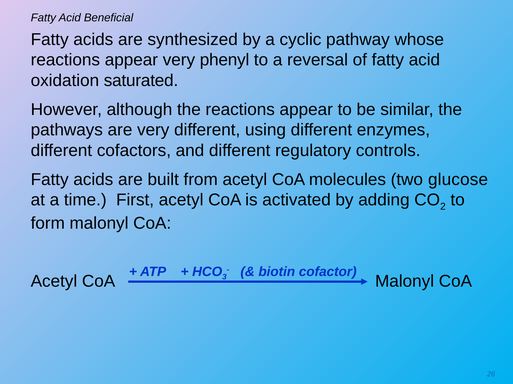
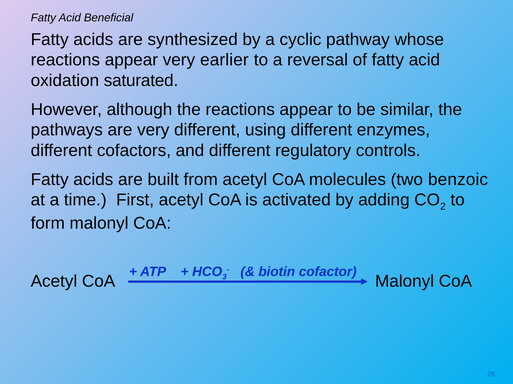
phenyl: phenyl -> earlier (224, 60)
glucose: glucose -> benzoic (458, 180)
